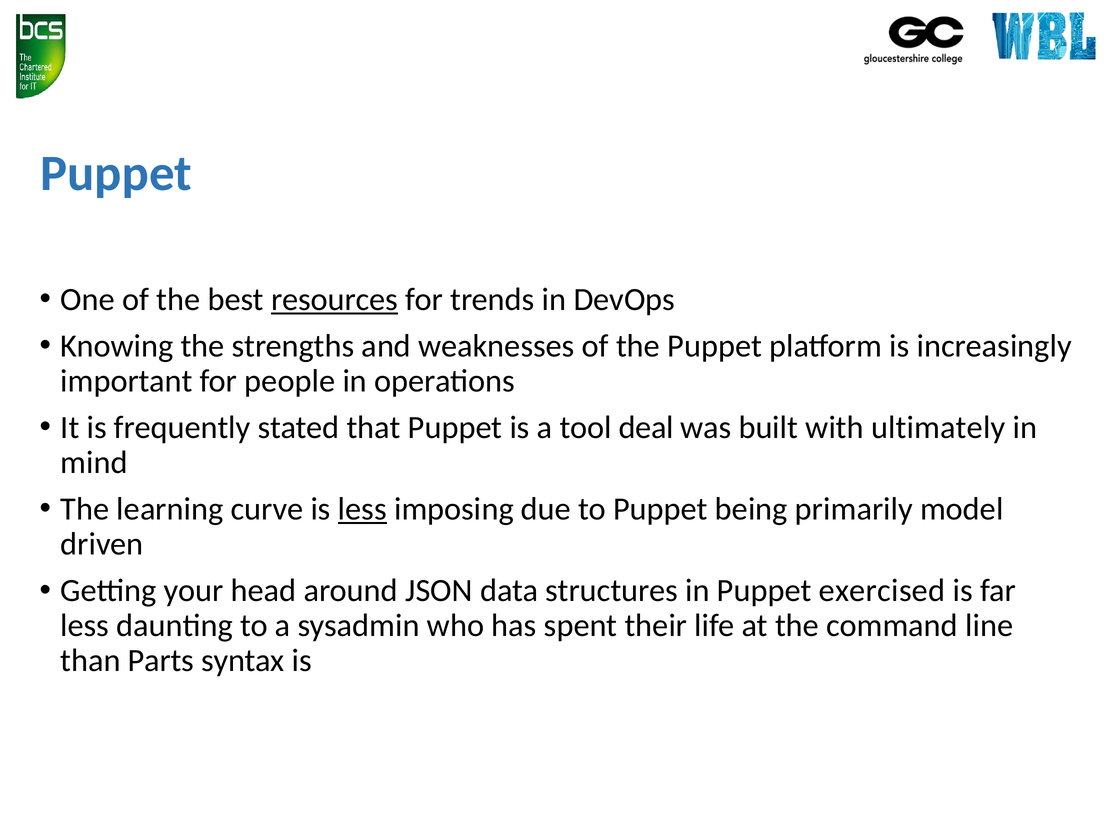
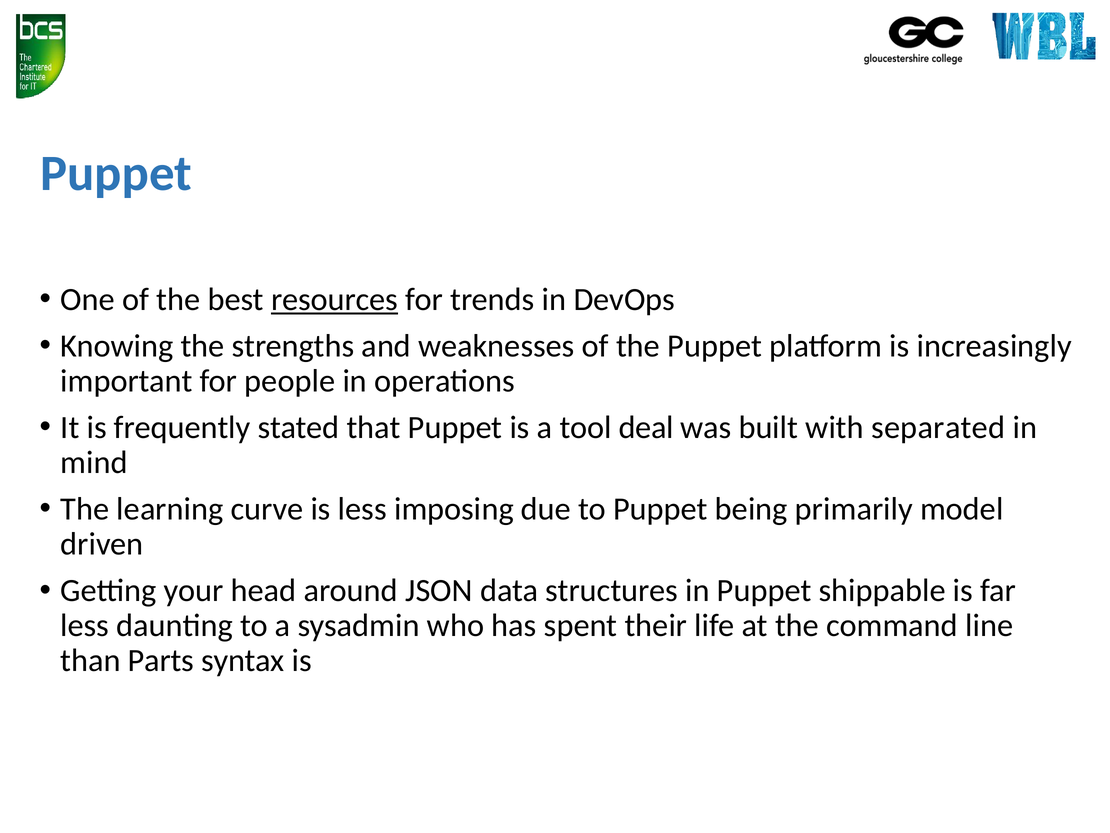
ultimately: ultimately -> separated (938, 427)
less underline: present -> none (362, 509)
exercised: exercised -> shippable (882, 590)
